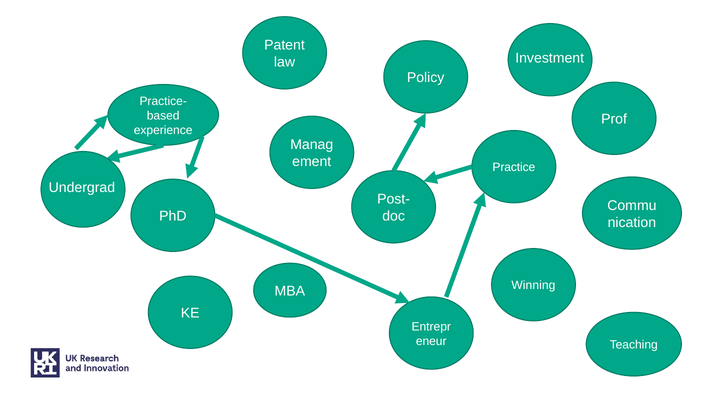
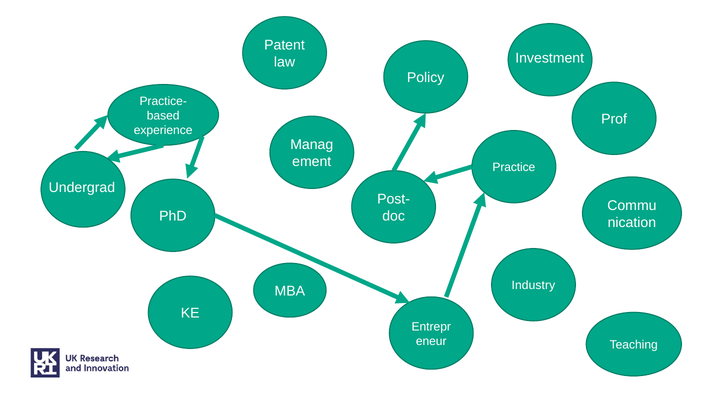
Winning: Winning -> Industry (533, 285)
